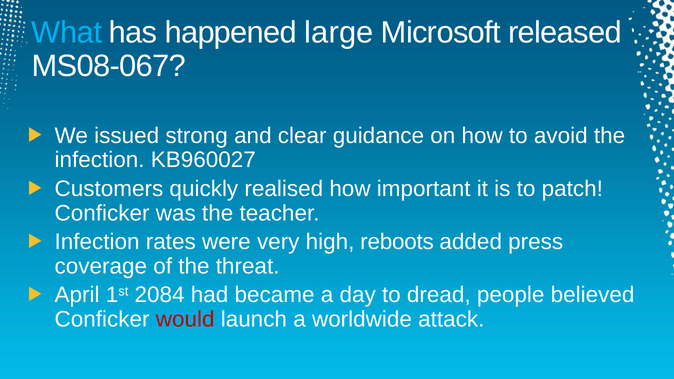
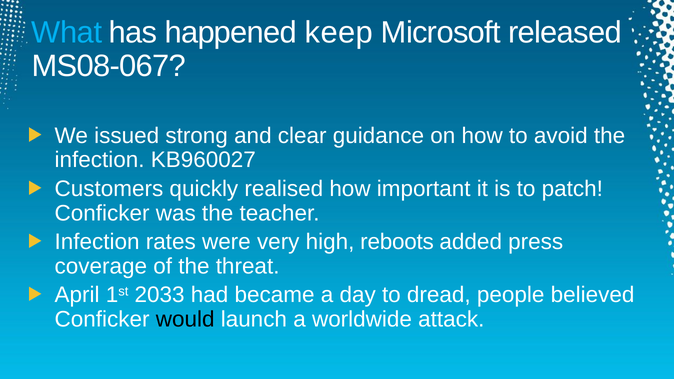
large: large -> keep (339, 33)
2084: 2084 -> 2033 (160, 295)
would colour: red -> black (185, 319)
